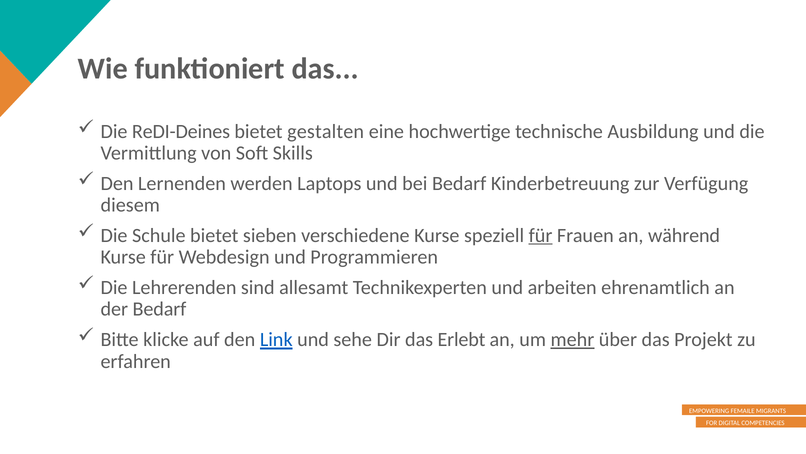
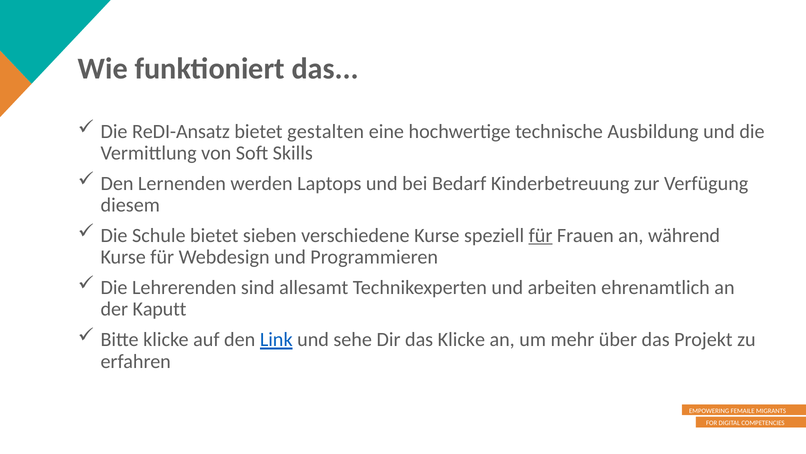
ReDI-Deines: ReDI-Deines -> ReDI-Ansatz (181, 131)
der Bedarf: Bedarf -> Kaputt (160, 309)
das Erlebt: Erlebt -> Klicke (461, 339)
mehr underline: present -> none (572, 339)
